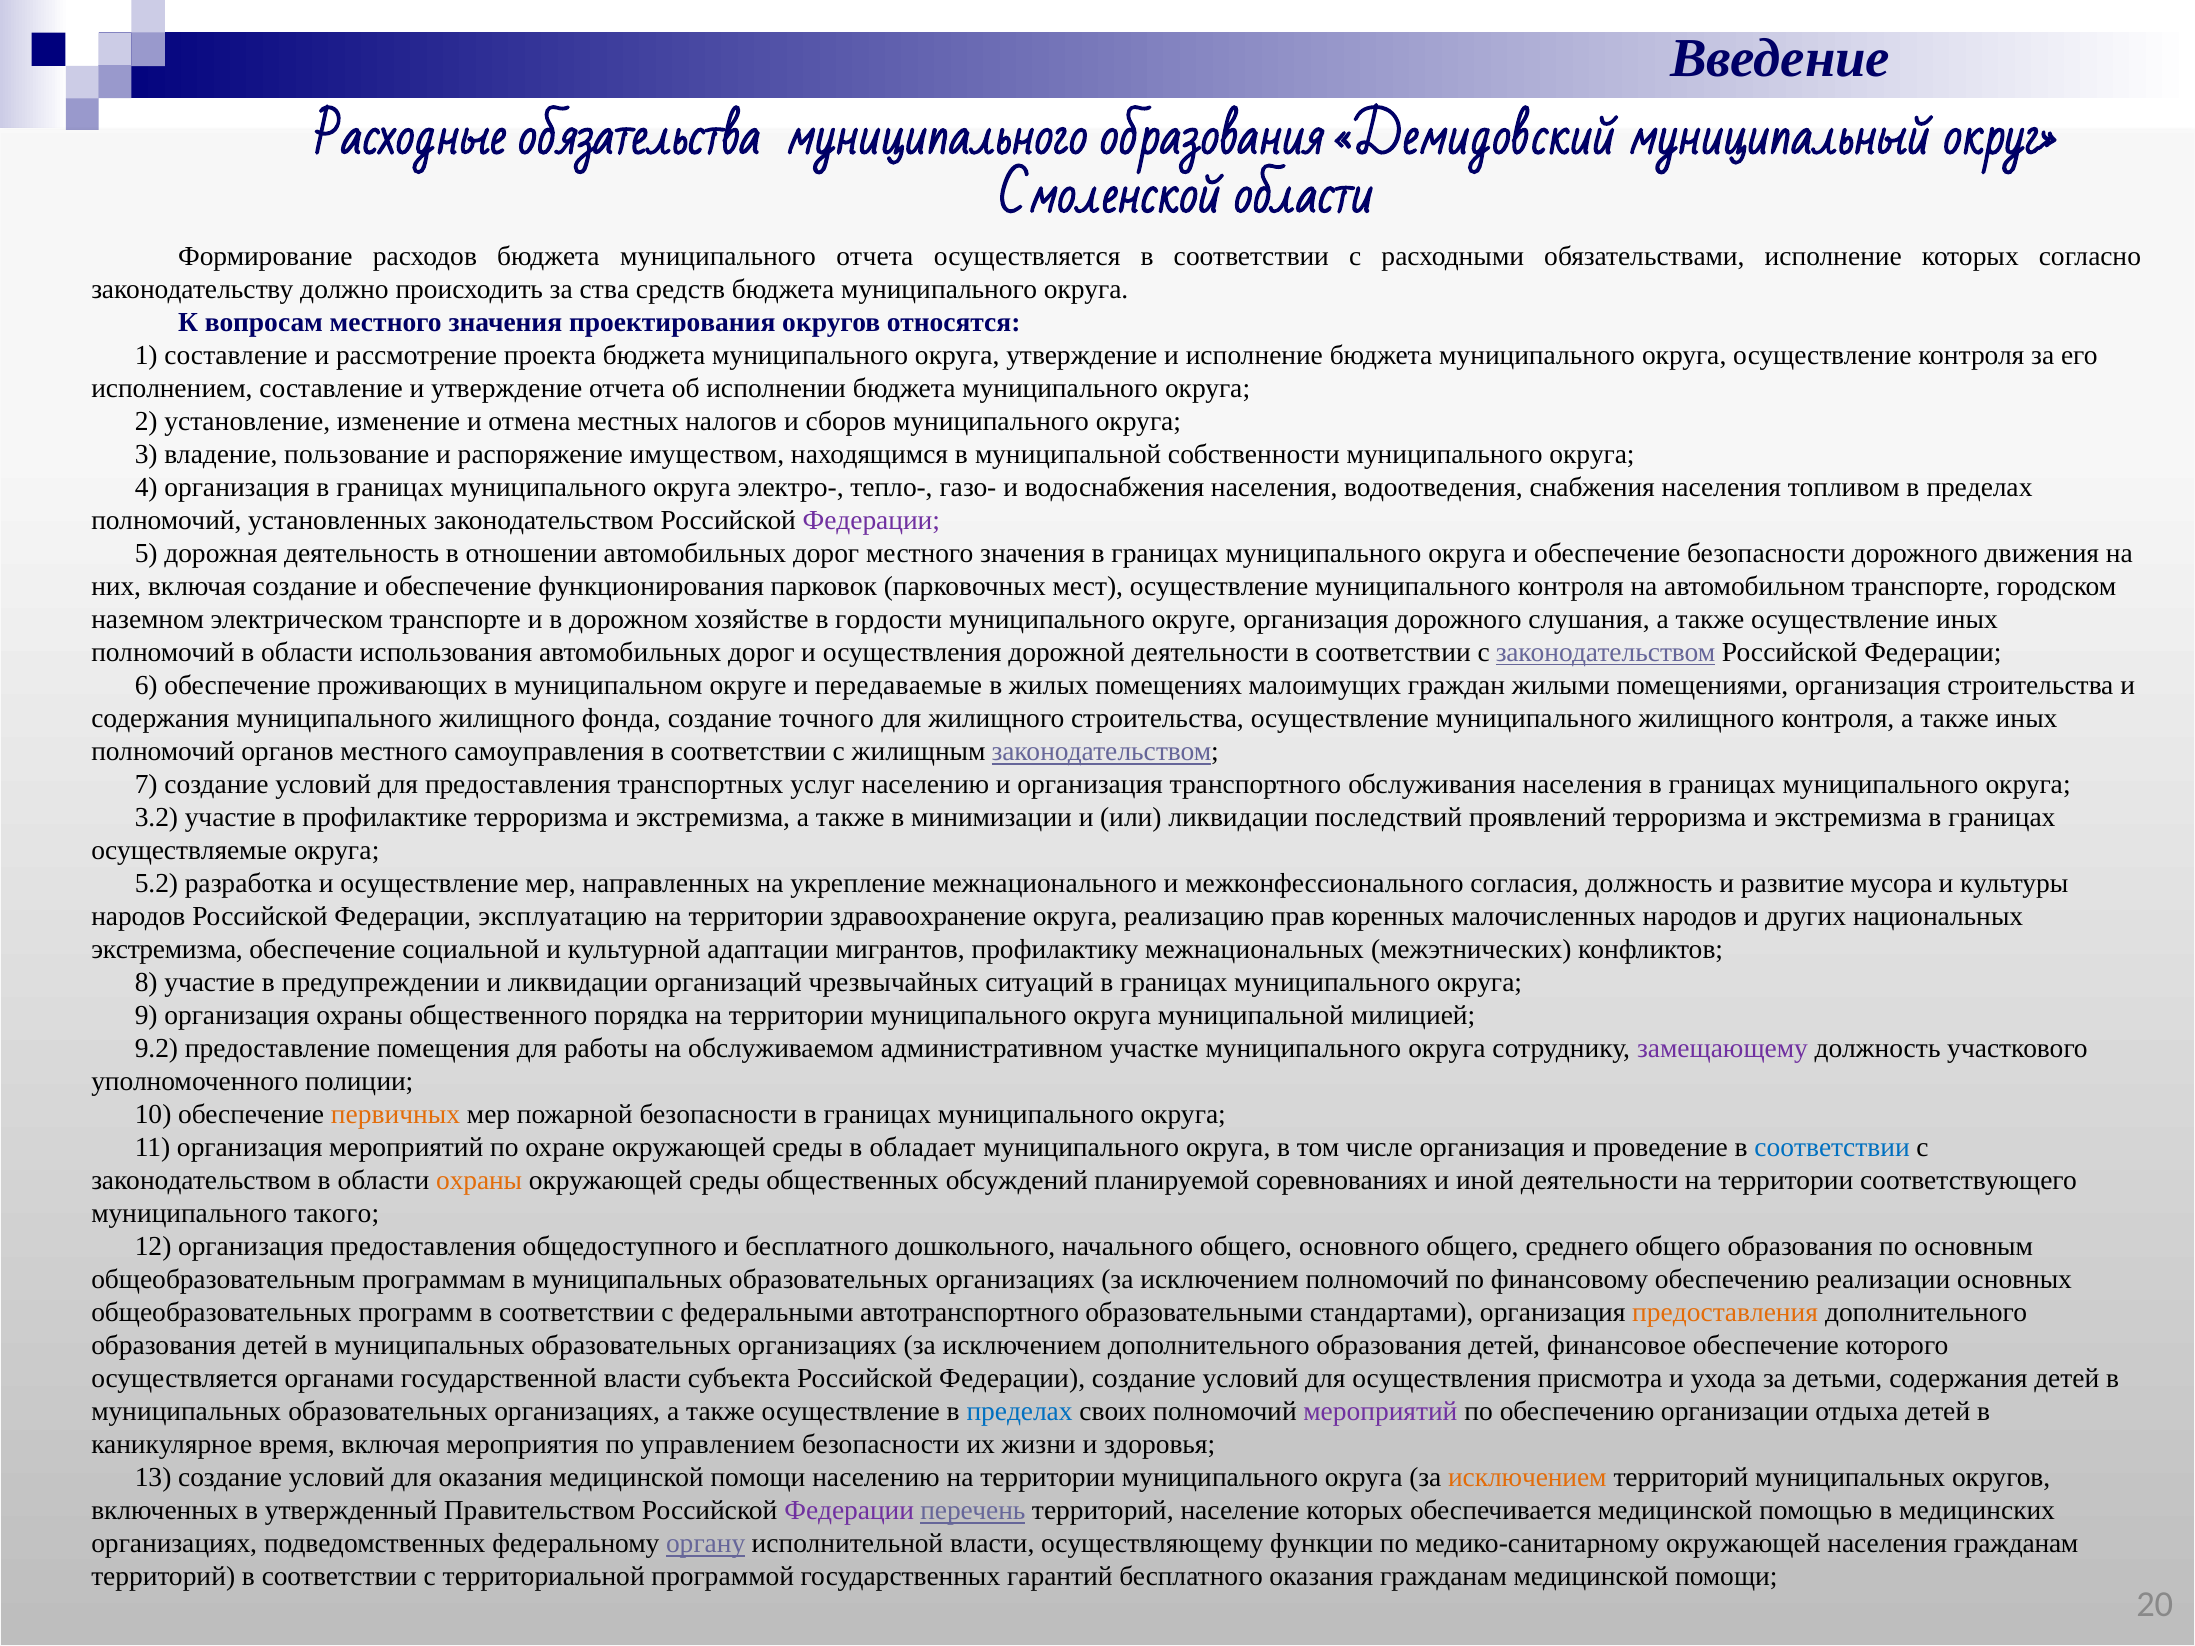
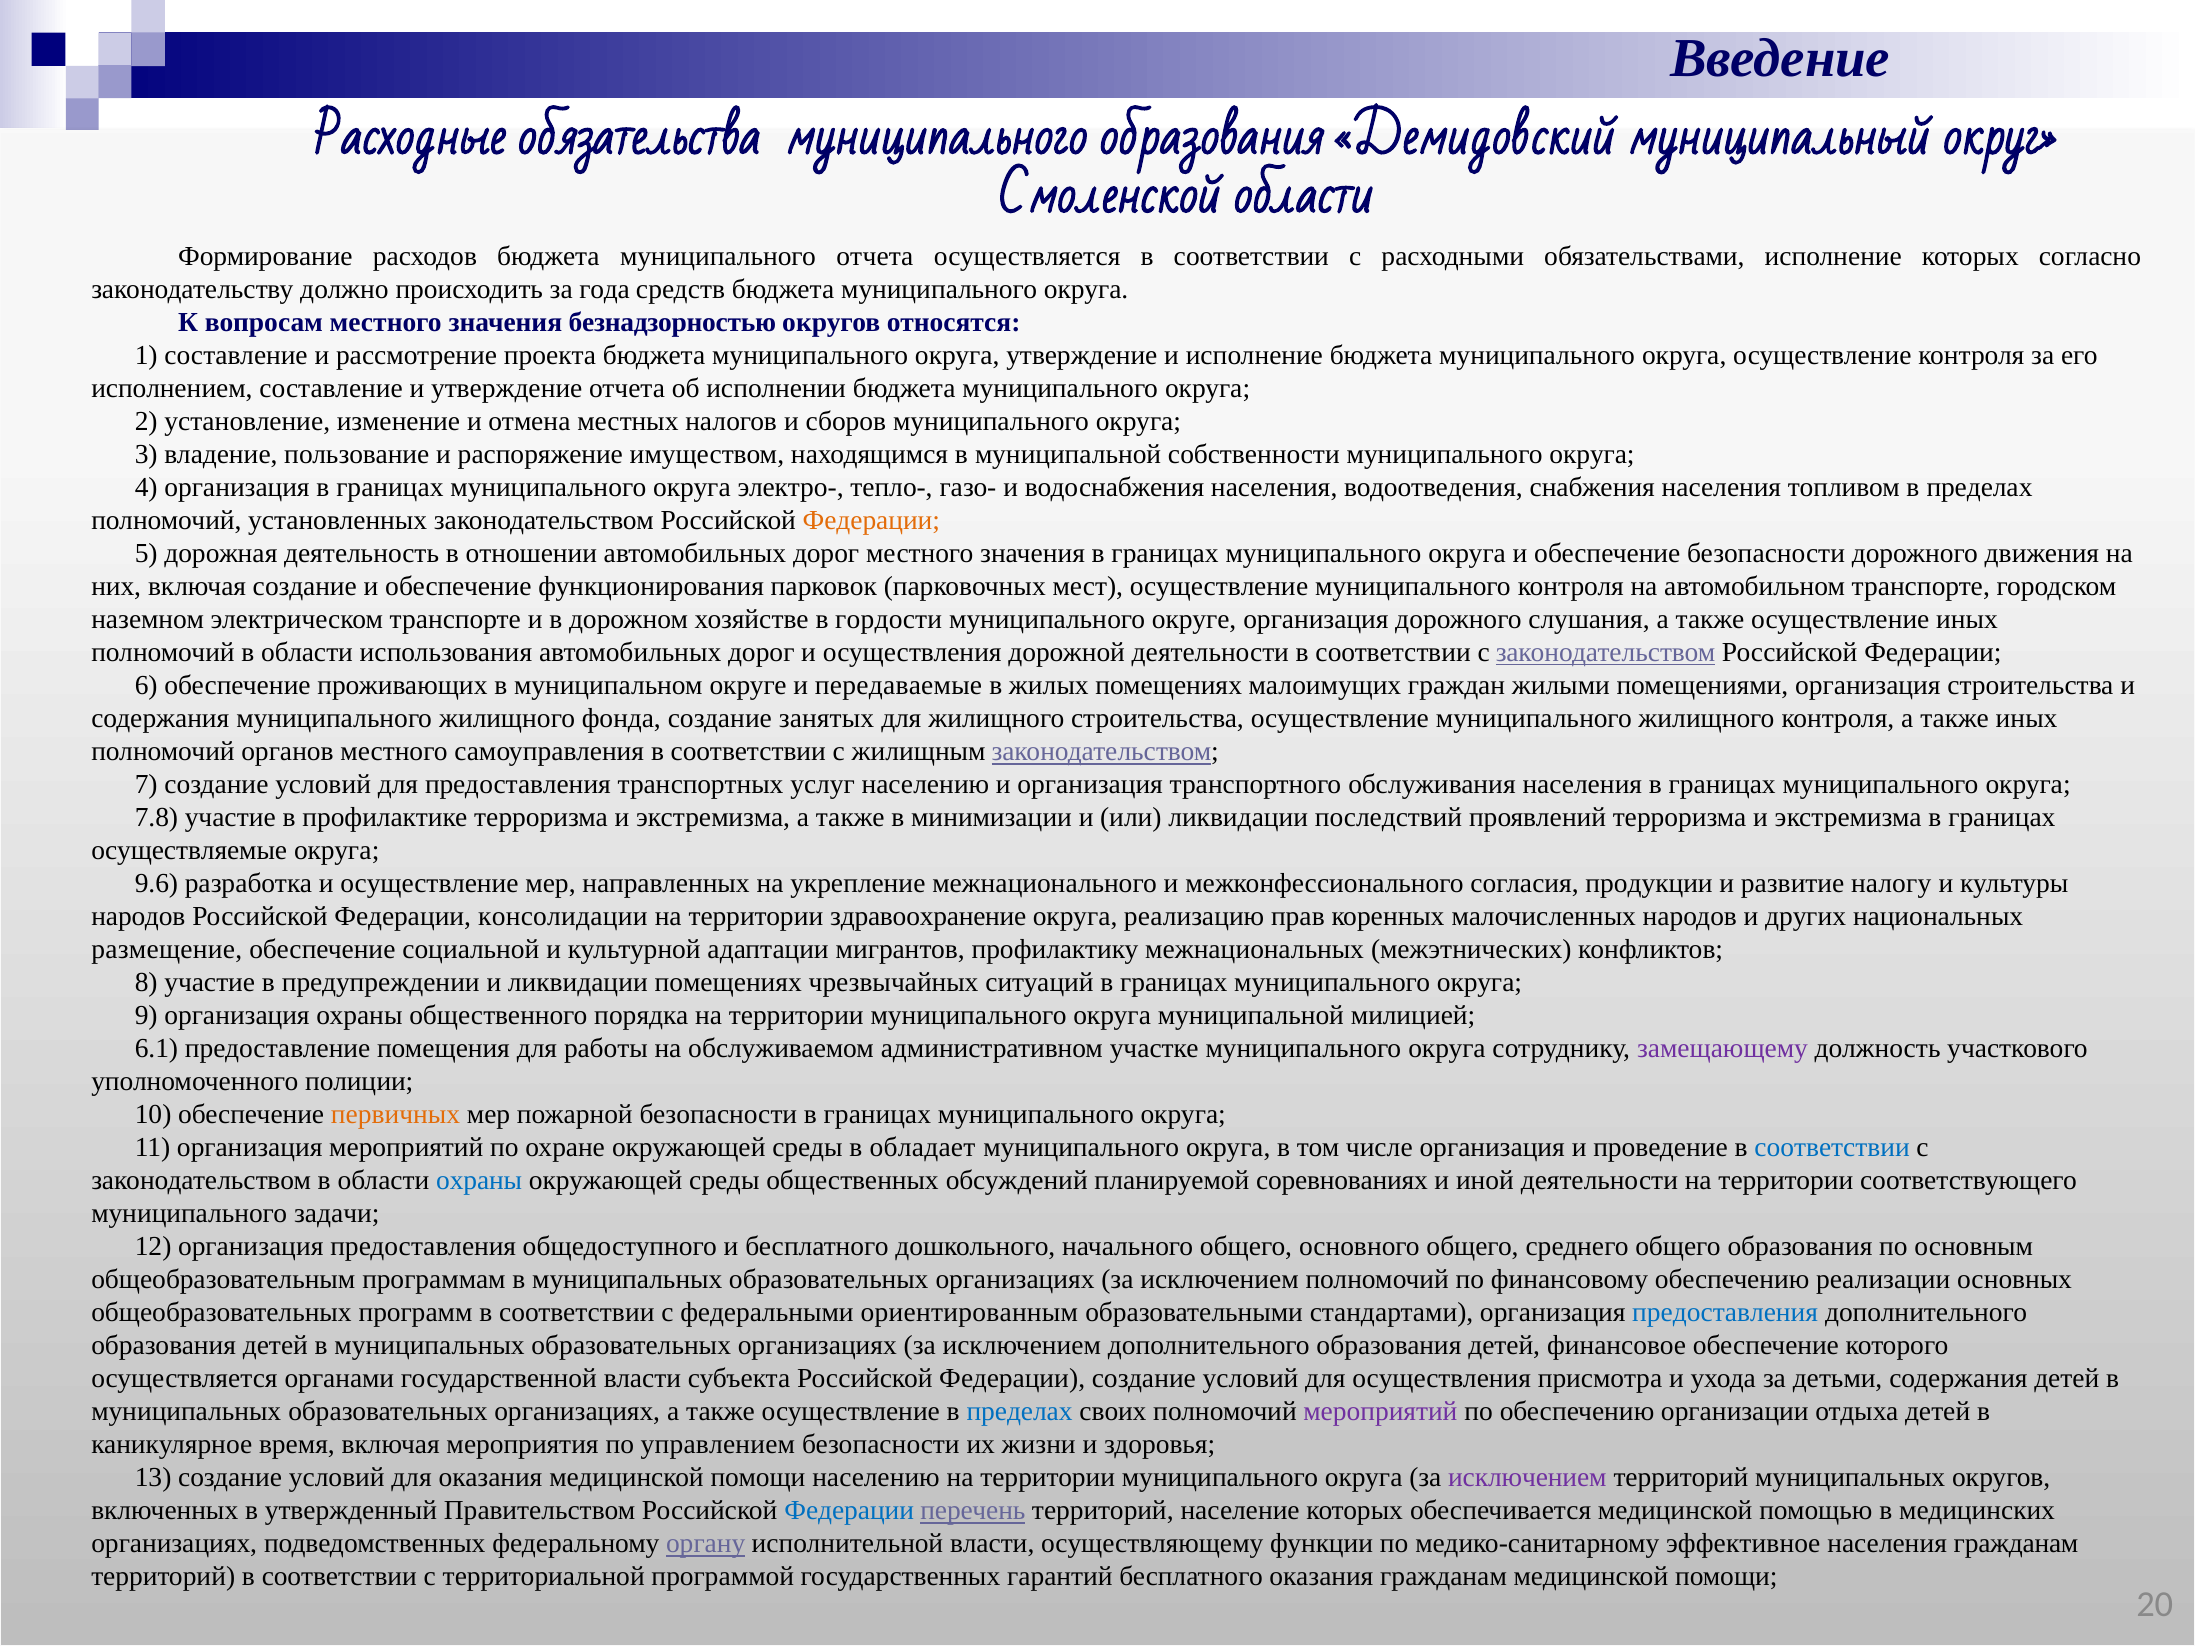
ства: ства -> года (605, 290)
проектирования: проектирования -> безнадзорностью (672, 323)
Федерации colour: purple -> orange (871, 521)
точного: точного -> занятых (826, 719)
3.2: 3.2 -> 7.8 (156, 818)
5.2: 5.2 -> 9.6 (156, 884)
согласия должность: должность -> продукции (1649, 884)
мусора: мусора -> налогу (1891, 884)
эксплуатацию: эксплуатацию -> консолидации (563, 917)
экстремизма: экстремизма -> размещение (167, 950)
ликвидации организаций: организаций -> помещениях (728, 983)
9.2: 9.2 -> 6.1 (156, 1049)
охраны colour: orange -> blue (479, 1181)
такого: такого -> задачи (337, 1214)
автотранспортного: автотранспортного -> ориентированным (969, 1313)
предоставления colour: orange -> blue (1725, 1313)
исключением colour: orange -> purple (1527, 1478)
Федерации colour: purple -> blue (849, 1511)
медико-санитарному окружающей: окружающей -> эффективное (1743, 1544)
